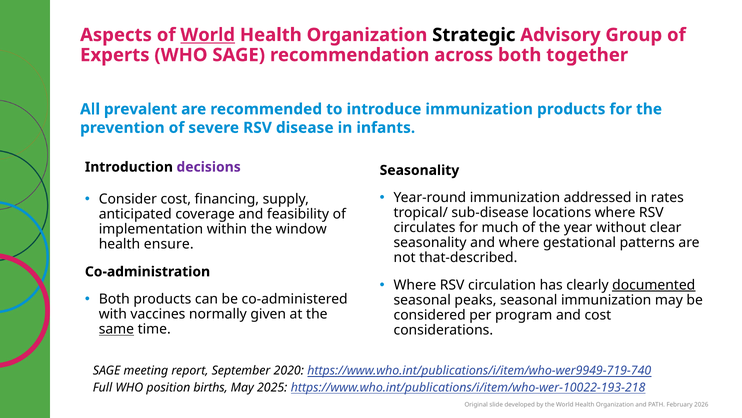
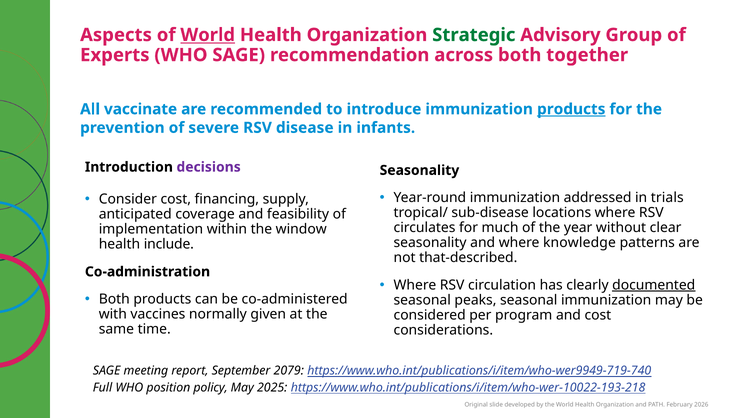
Strategic colour: black -> green (474, 35)
prevalent: prevalent -> vaccinate (141, 109)
products underline: none -> present (571, 109)
rates: rates -> trials (667, 197)
gestational: gestational -> knowledge (579, 242)
ensure: ensure -> include (169, 244)
same underline: present -> none (116, 329)
2020: 2020 -> 2079 (289, 370)
births: births -> policy (211, 387)
